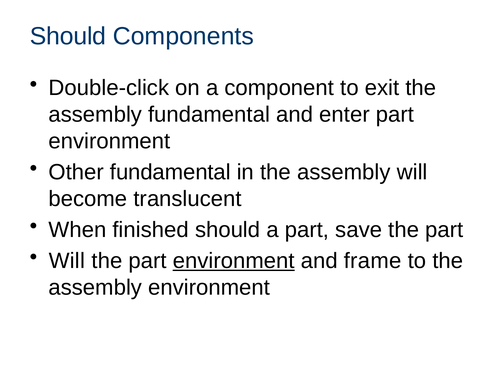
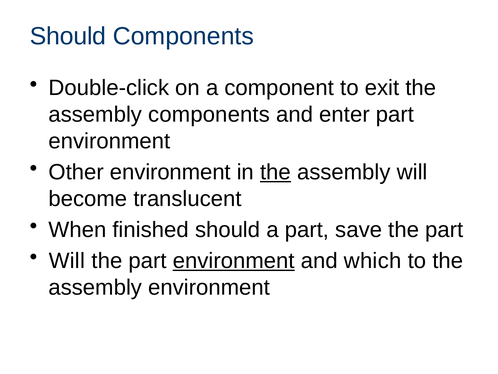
assembly fundamental: fundamental -> components (209, 114)
Other fundamental: fundamental -> environment (170, 172)
the underline: none -> present (276, 172)
frame: frame -> which (373, 261)
